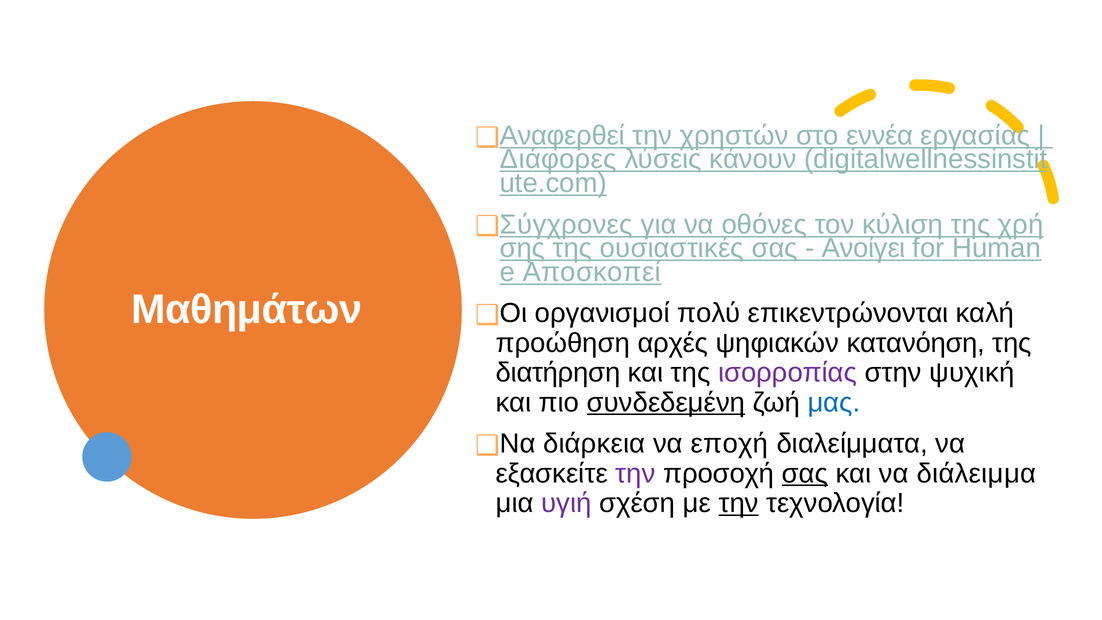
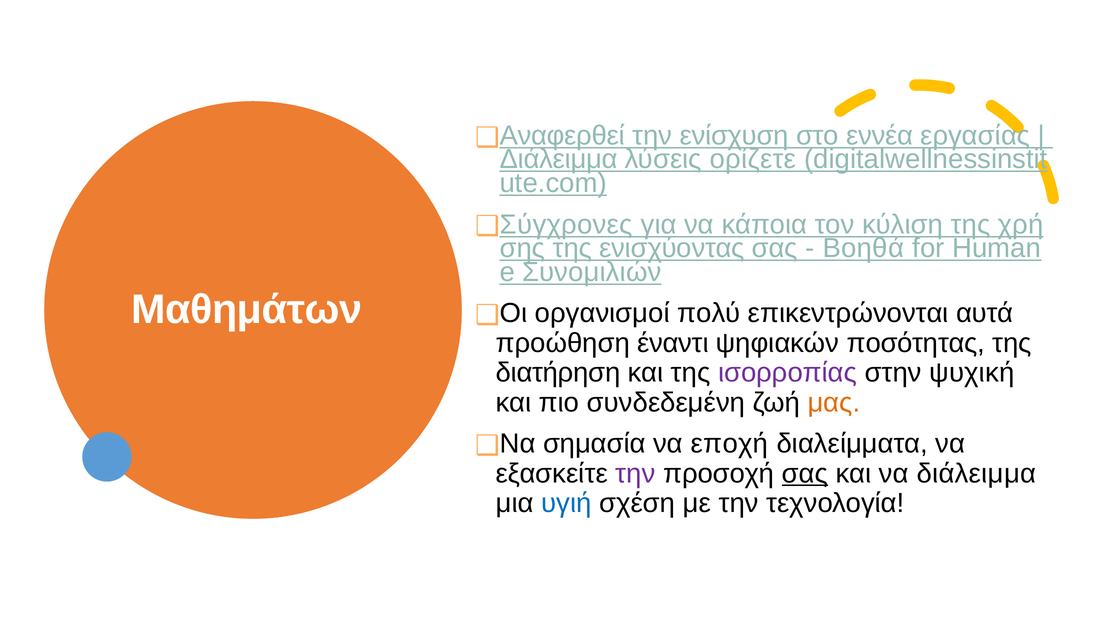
χρηστών: χρηστών -> ενίσχυση (734, 136)
Διάφορες: Διάφορες -> Διάλειμμα (559, 159)
κάνουν: κάνουν -> ορίζετε (753, 159)
οθόνες: οθόνες -> κάποια (764, 224)
ουσιαστικές: ουσιαστικές -> ενισχύοντας (672, 248)
Ανοίγει: Ανοίγει -> Βοηθά (863, 248)
Αποσκοπεί: Αποσκοπεί -> Συνομιλιών (592, 272)
καλή: καλή -> αυτά (985, 313)
αρχές: αρχές -> έναντι (673, 343)
κατανόηση: κατανόηση -> ποσότητας (916, 343)
συνδεδεμένη underline: present -> none (666, 402)
μας colour: blue -> orange (834, 402)
διάρκεια: διάρκεια -> σημασία (594, 444)
υγιή colour: purple -> blue (566, 503)
την underline: present -> none (739, 503)
